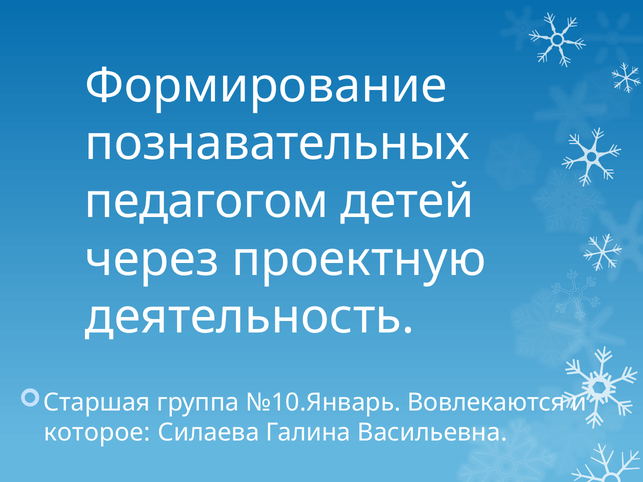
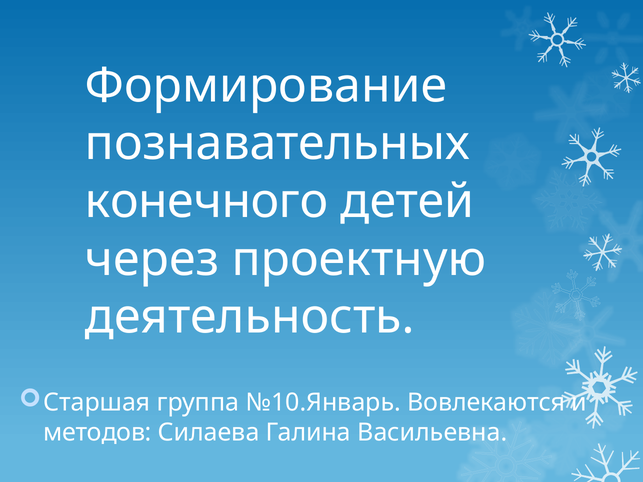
педагогом: педагогом -> конечного (207, 201)
которое: которое -> методов (97, 433)
